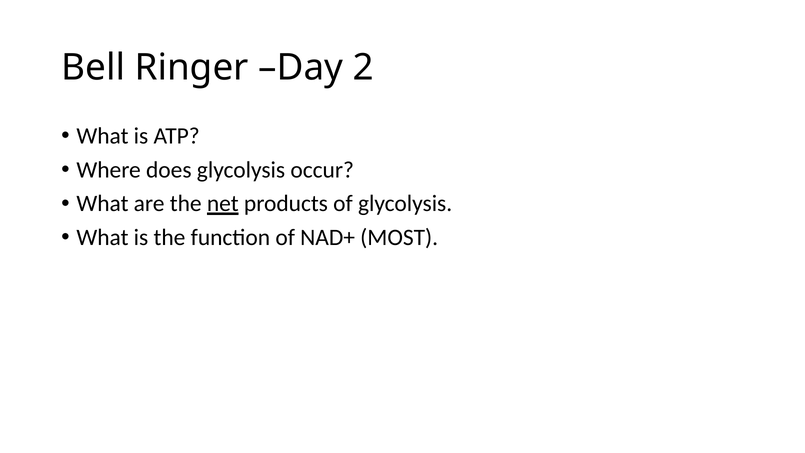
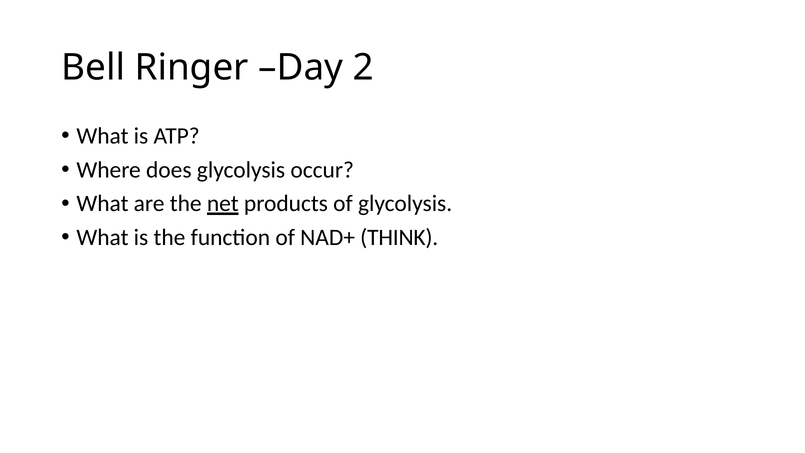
MOST: MOST -> THINK (399, 237)
